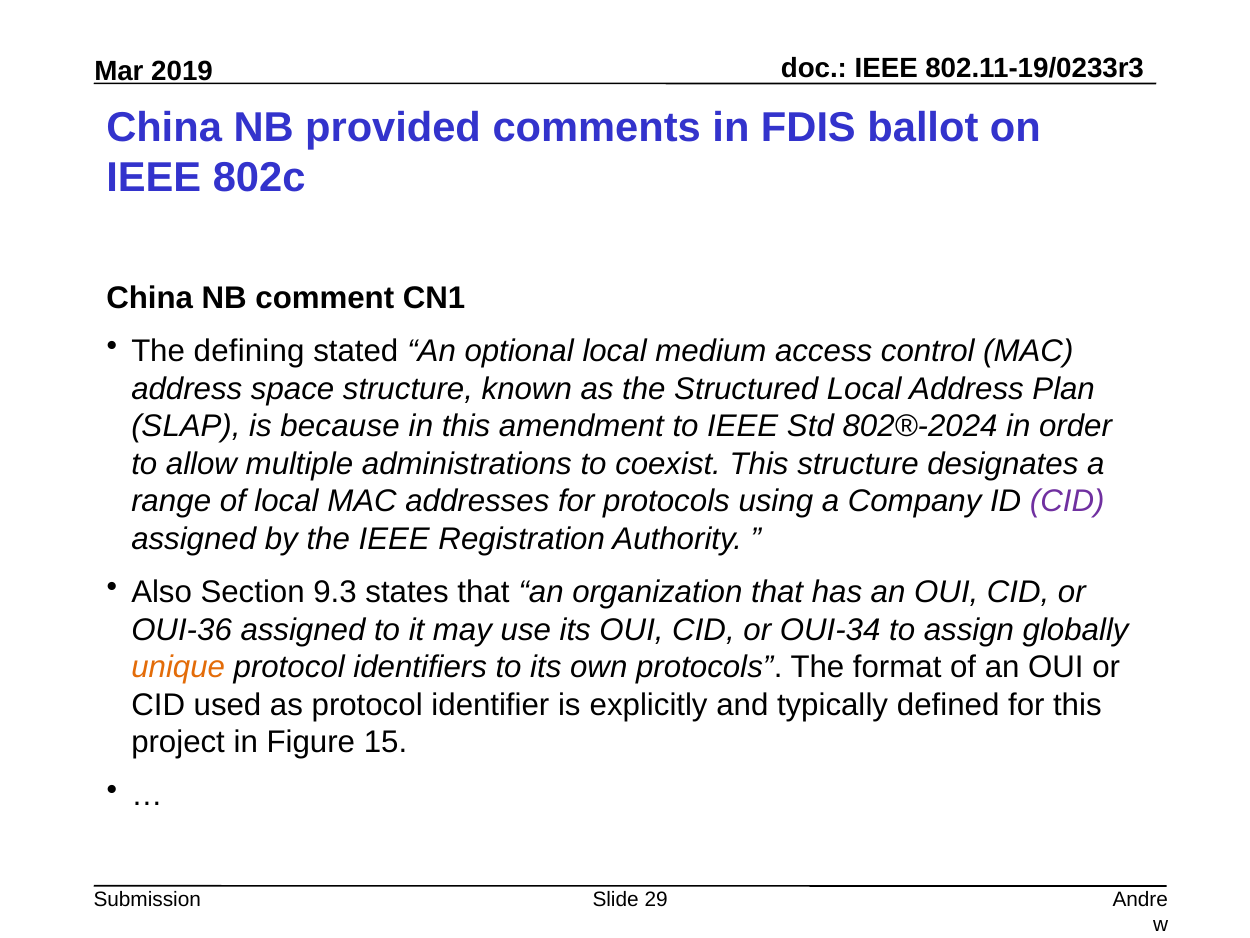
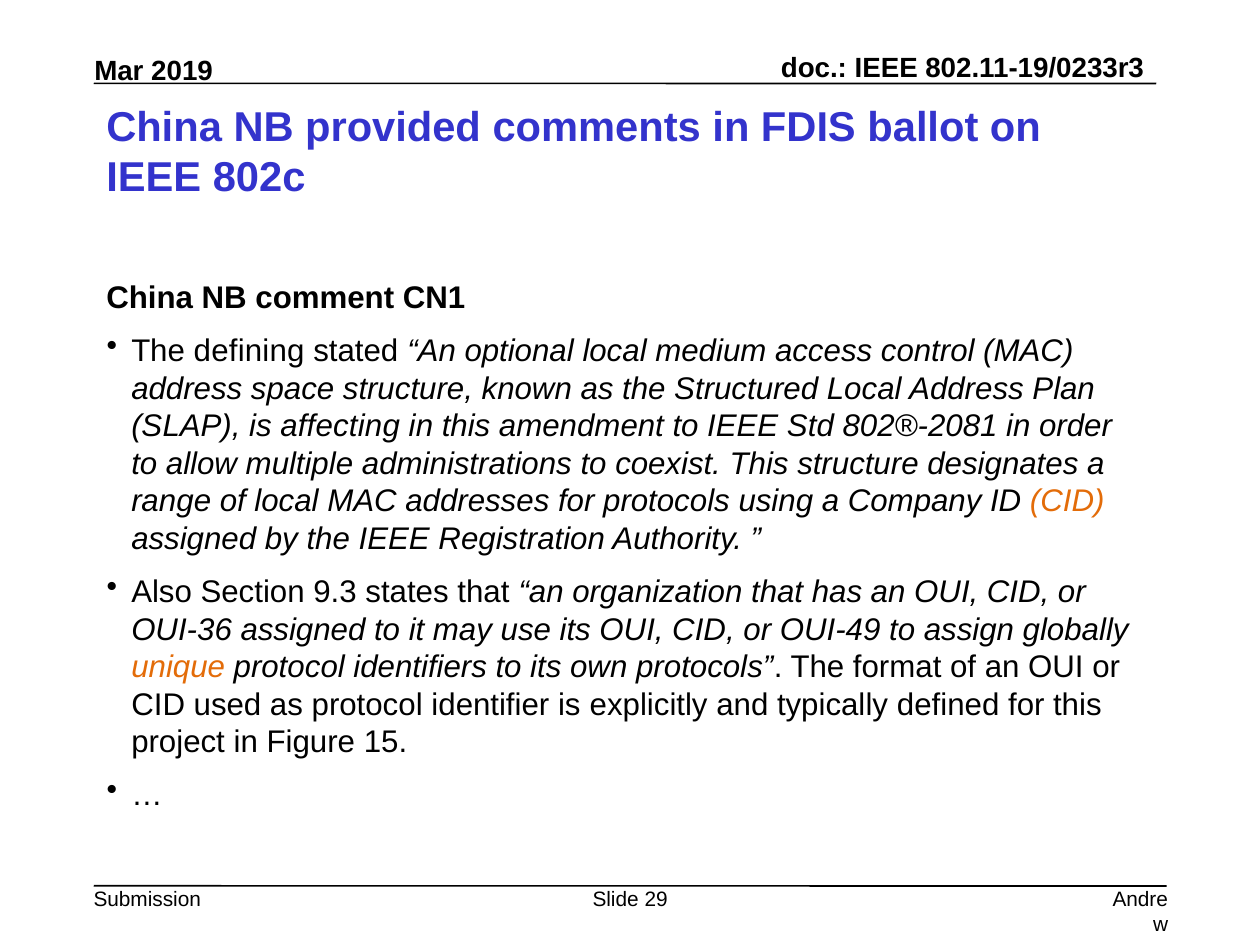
because: because -> affecting (340, 426)
802®-2024: 802®-2024 -> 802®-2081 (920, 426)
CID colour: purple -> orange (1067, 501)
OUI-34: OUI-34 -> OUI-49 (830, 629)
